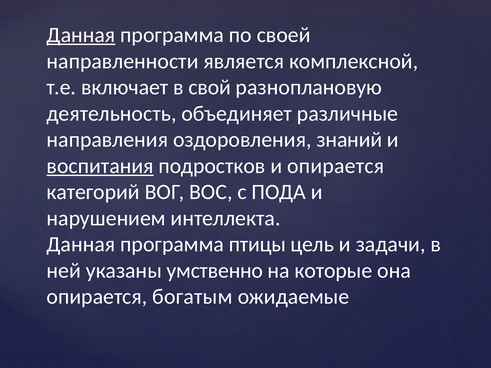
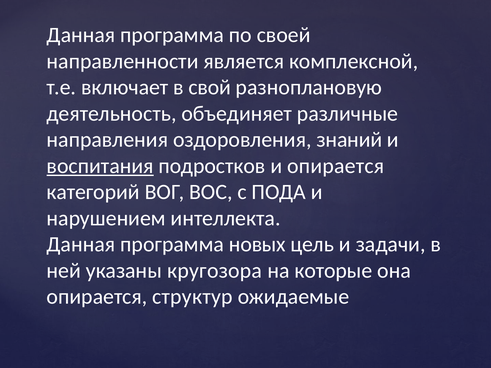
Данная underline: present -> none (81, 35)
птицы: птицы -> новых (257, 245)
умственно: умственно -> кругозора (215, 271)
богатым: богатым -> структур (192, 297)
